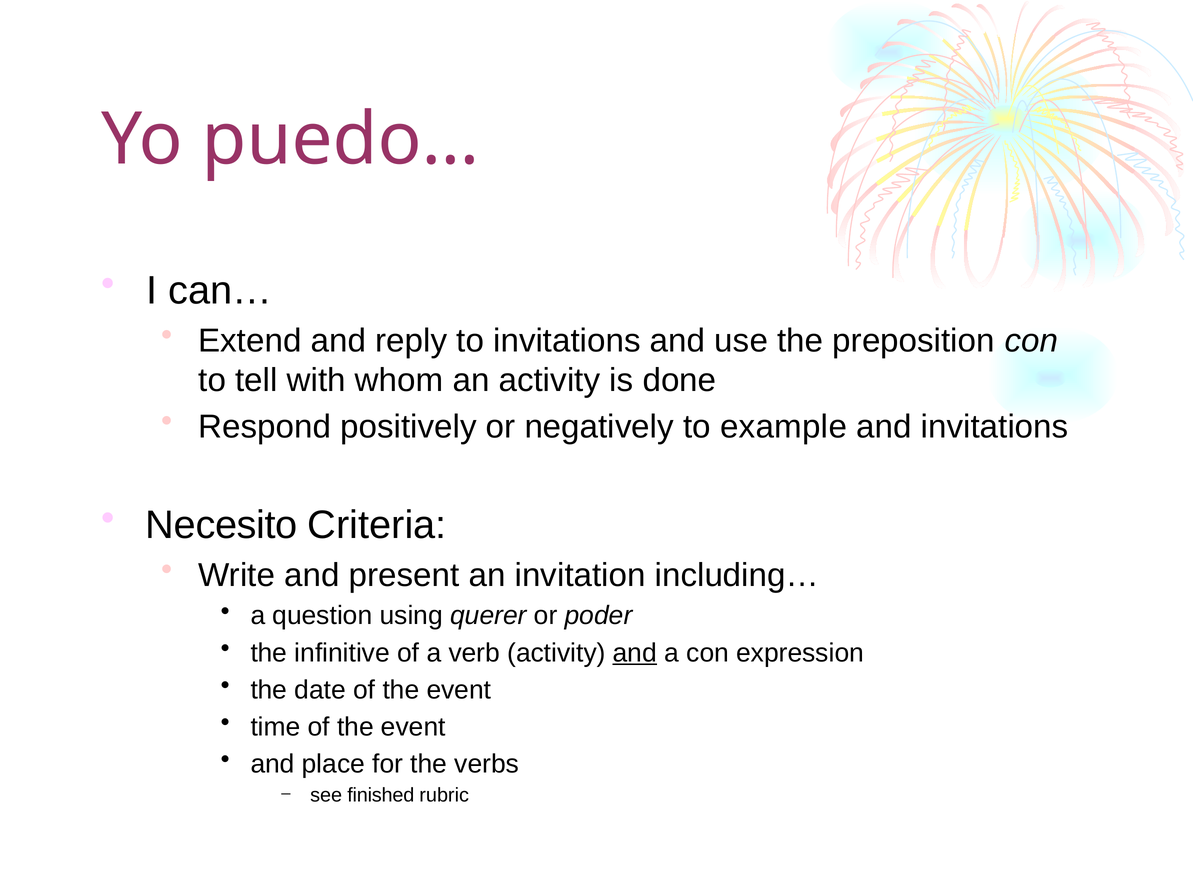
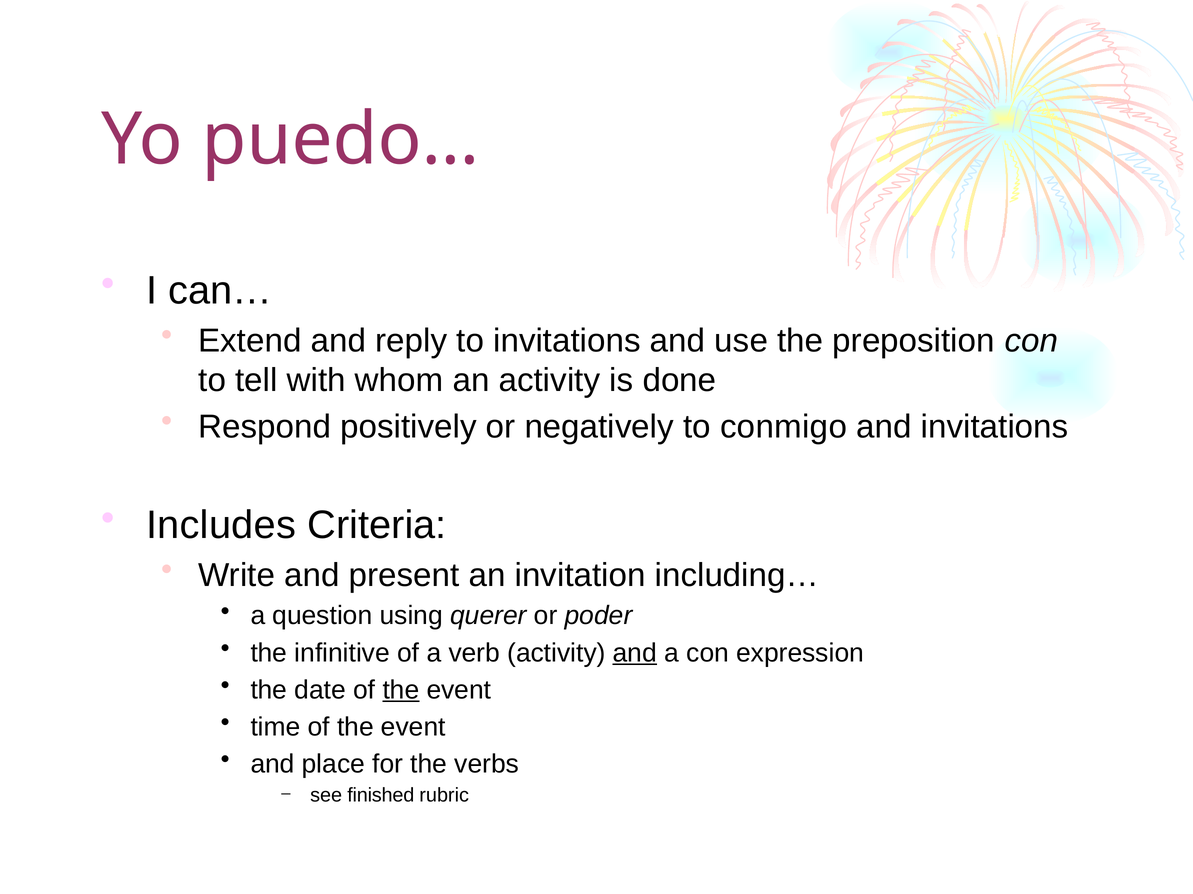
example: example -> conmigo (784, 427)
Necesito: Necesito -> Includes (221, 526)
the underline: none -> present (401, 690)
